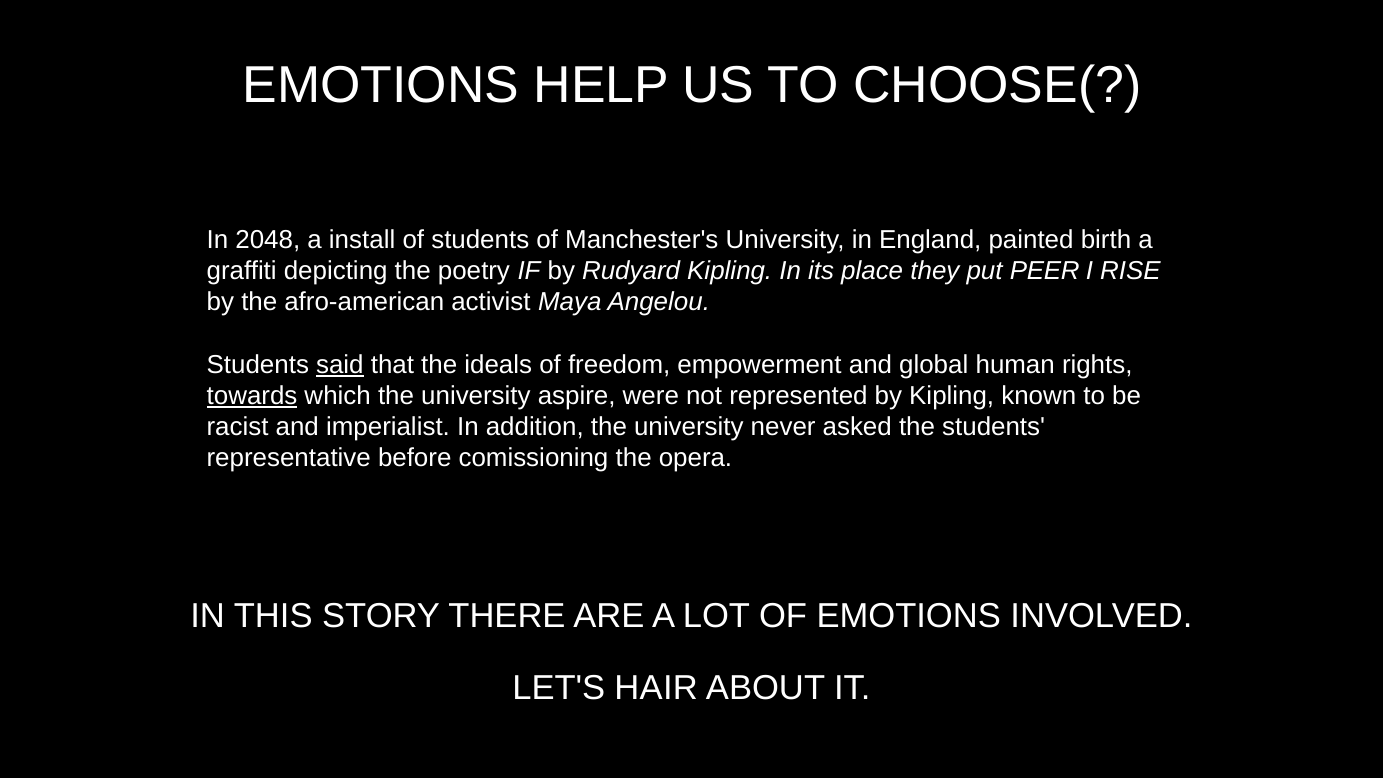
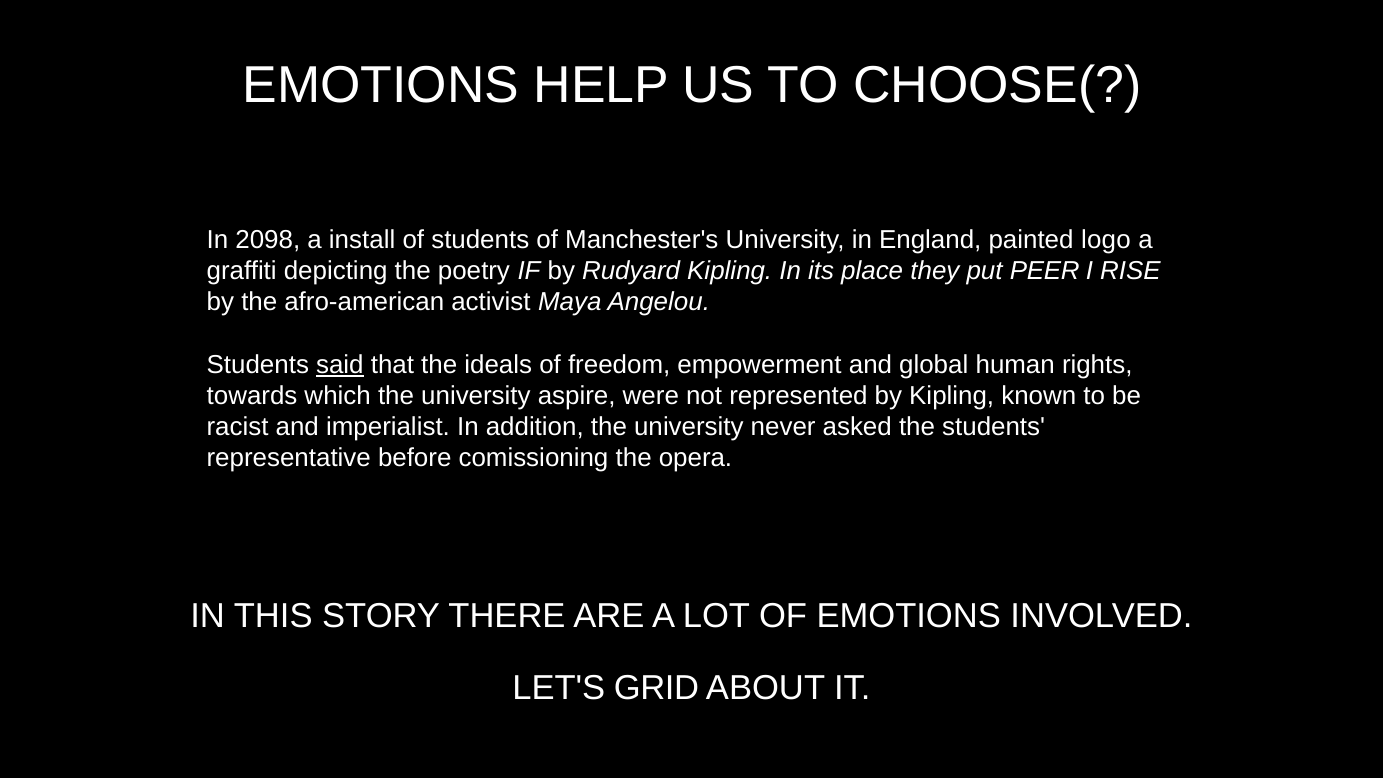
2048: 2048 -> 2098 (268, 240)
birth: birth -> logo (1106, 240)
towards underline: present -> none (252, 396)
HAIR: HAIR -> GRID (657, 688)
